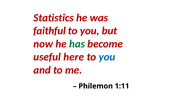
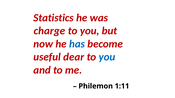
faithful: faithful -> charge (49, 31)
has colour: green -> blue (77, 44)
here: here -> dear (74, 57)
